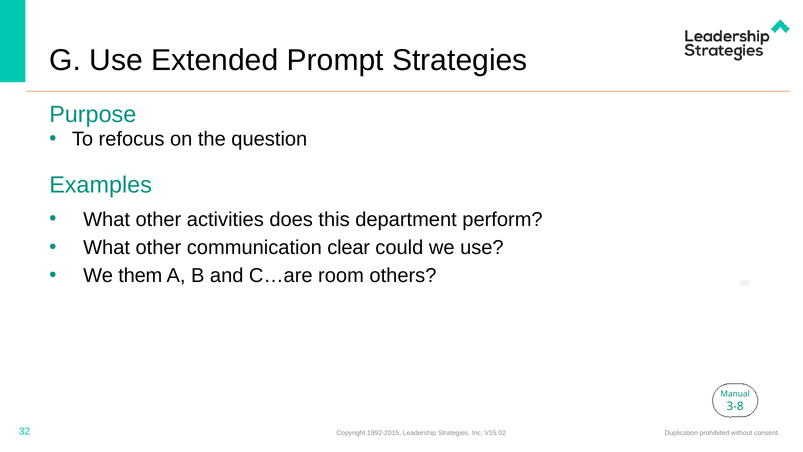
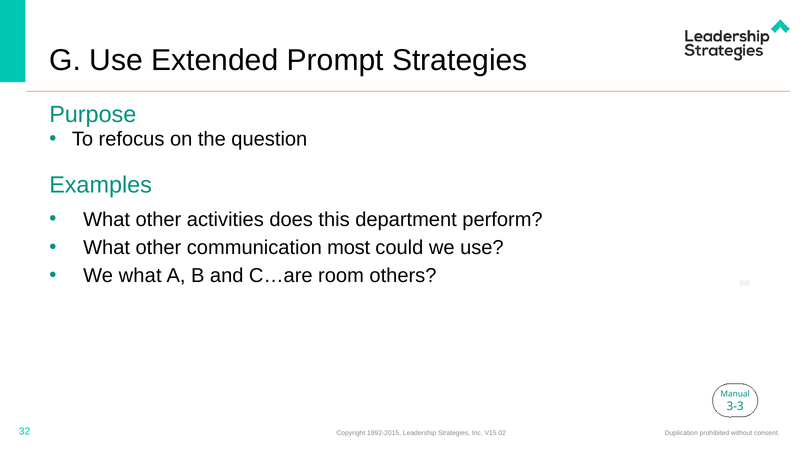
clear: clear -> most (349, 247)
We them: them -> what (140, 275)
3-8: 3-8 -> 3-3 (735, 406)
